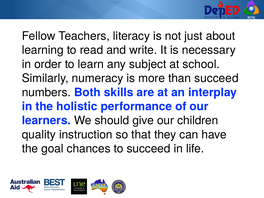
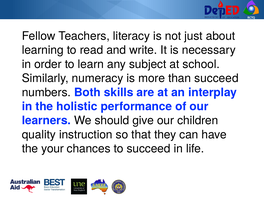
goal: goal -> your (52, 149)
